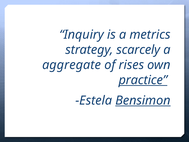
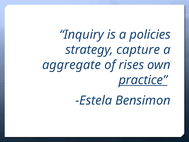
metrics: metrics -> policies (150, 35)
scarcely: scarcely -> capture (138, 50)
Bensimon underline: present -> none (143, 100)
